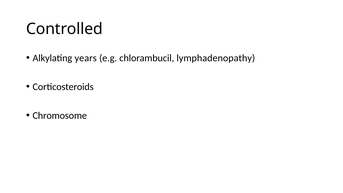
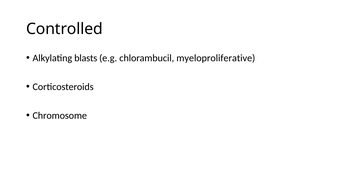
years: years -> blasts (86, 58)
lymphadenopathy: lymphadenopathy -> myeloproliferative (216, 58)
